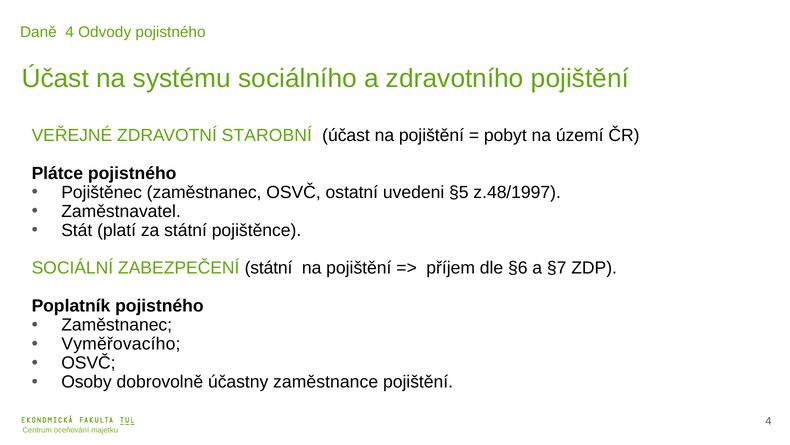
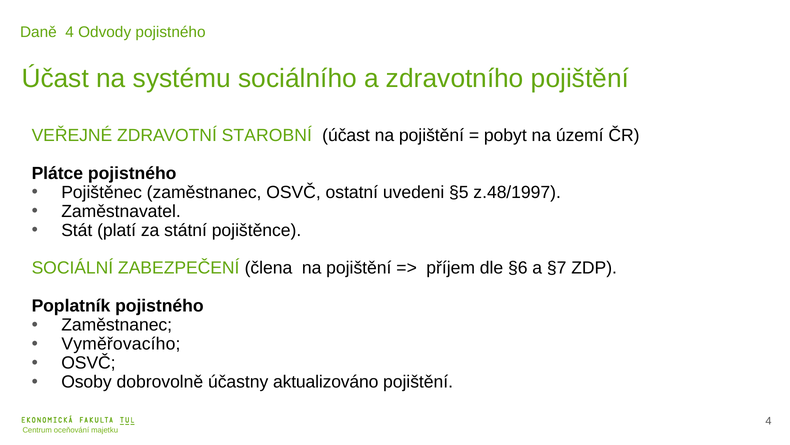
ZABEZPEČENÍ státní: státní -> člena (268, 268)
zaměstnance: zaměstnance -> aktualizováno (326, 381)
